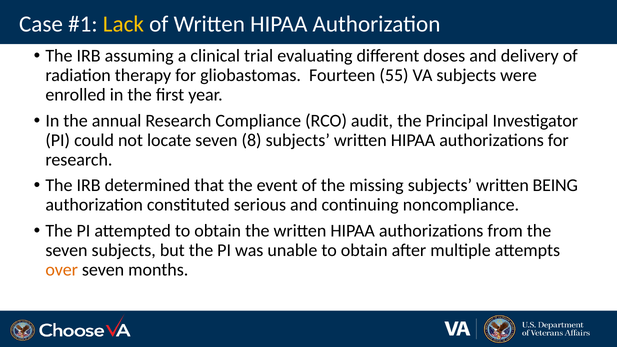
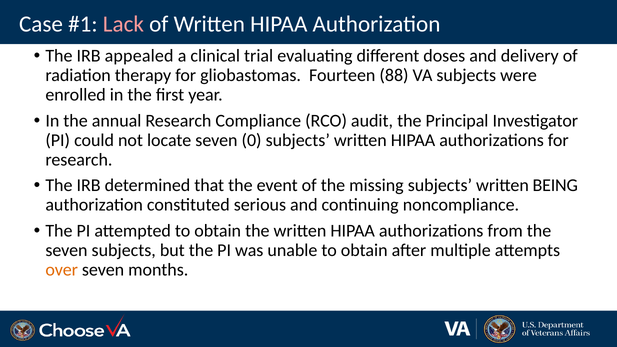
Lack colour: yellow -> pink (123, 24)
assuming: assuming -> appealed (139, 56)
55: 55 -> 88 (394, 75)
8: 8 -> 0 (252, 140)
